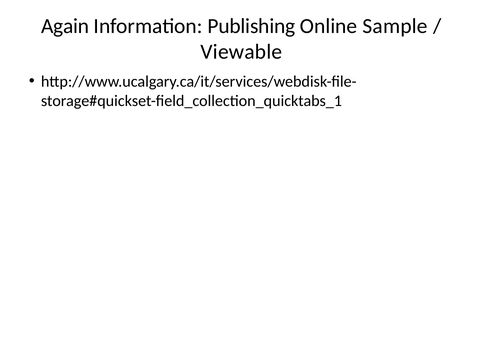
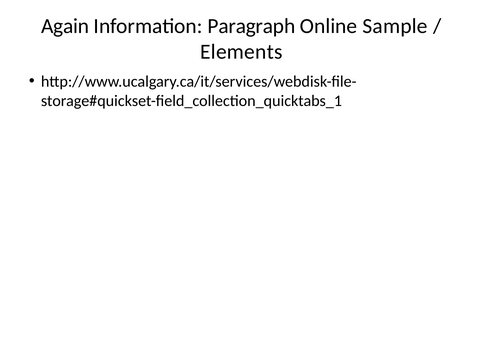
Publishing: Publishing -> Paragraph (251, 26)
Viewable: Viewable -> Elements (241, 52)
